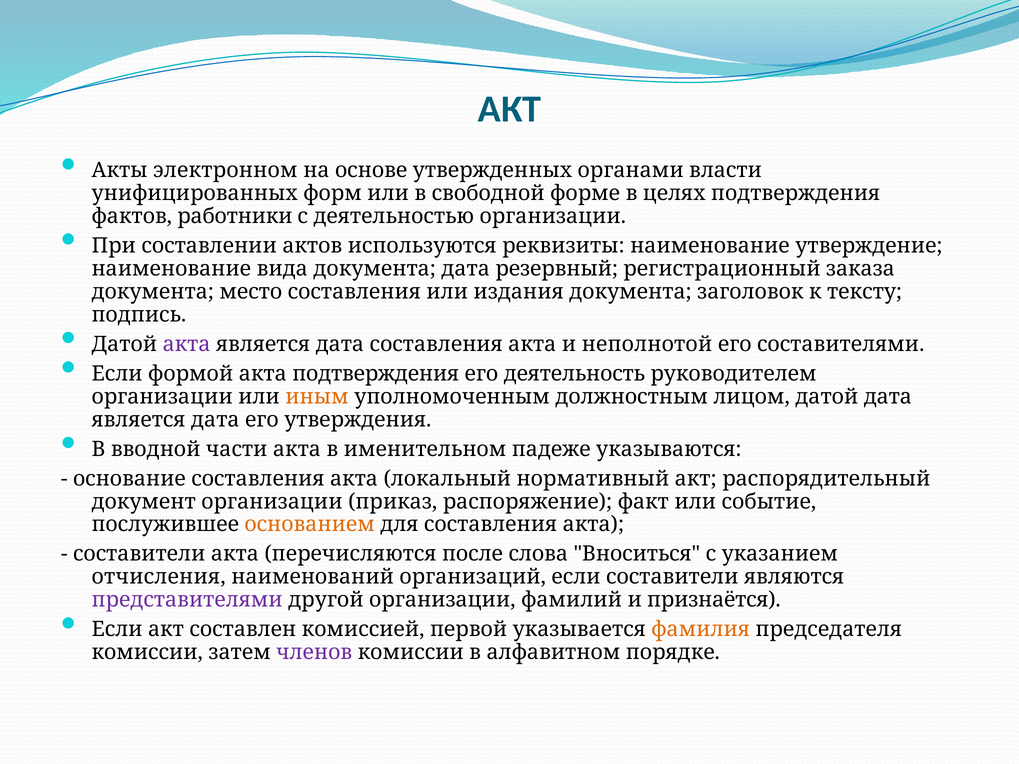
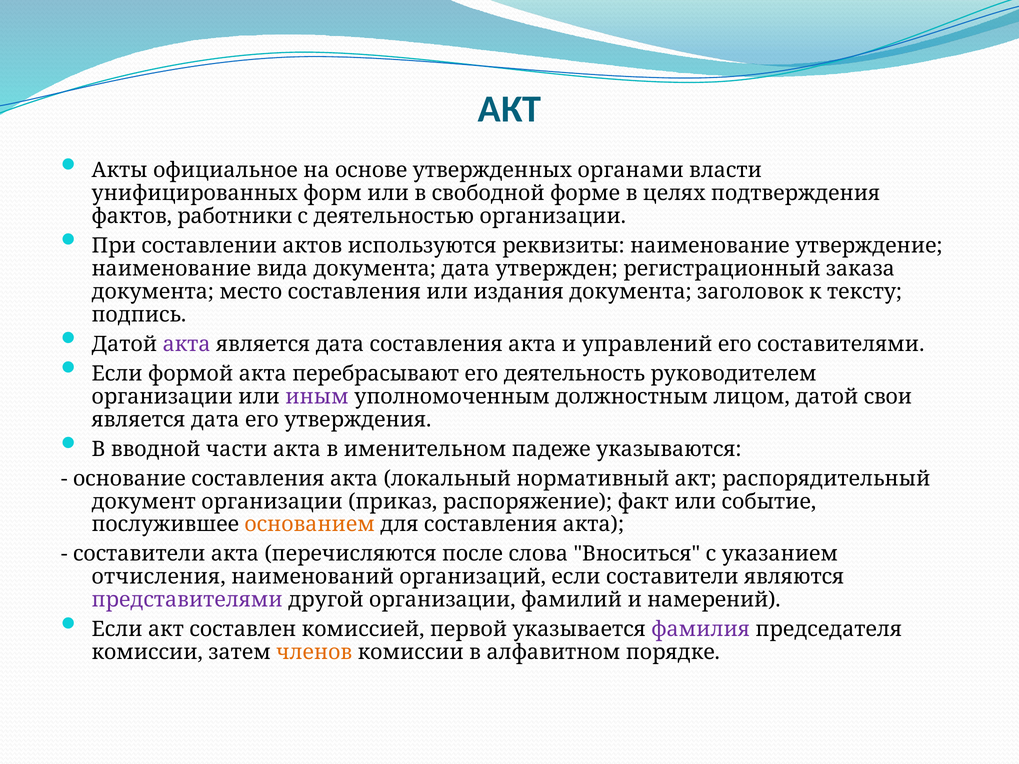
электронном: электронном -> официальное (225, 170)
резервный: резервный -> утвержден (557, 269)
неполнотой: неполнотой -> управлений (647, 344)
акта подтверждения: подтверждения -> перебрасывают (376, 374)
иным colour: orange -> purple (317, 397)
датой дата: дата -> свои (888, 397)
признаётся: признаётся -> намерений (714, 600)
фамилия colour: orange -> purple (701, 630)
членов colour: purple -> orange (314, 653)
